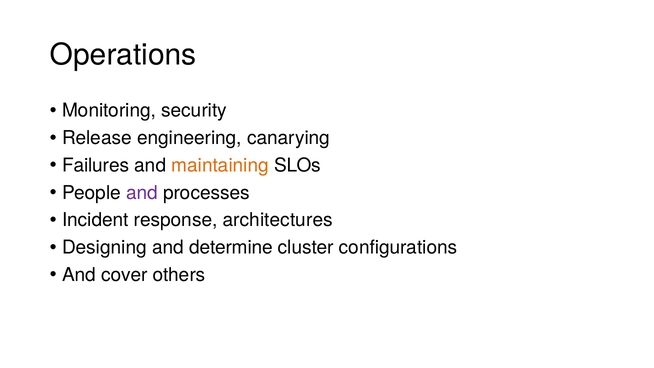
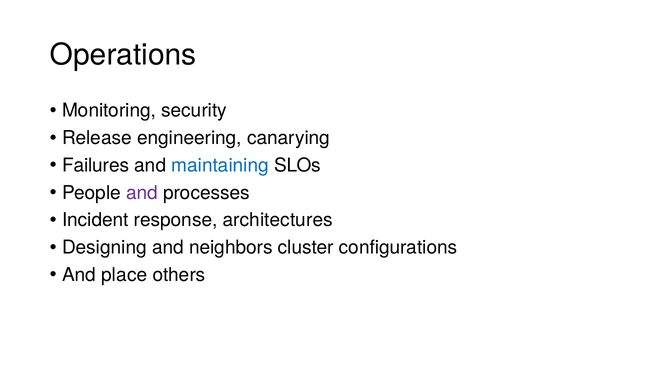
maintaining colour: orange -> blue (220, 165)
determine: determine -> neighbors (231, 247)
cover: cover -> place (124, 275)
